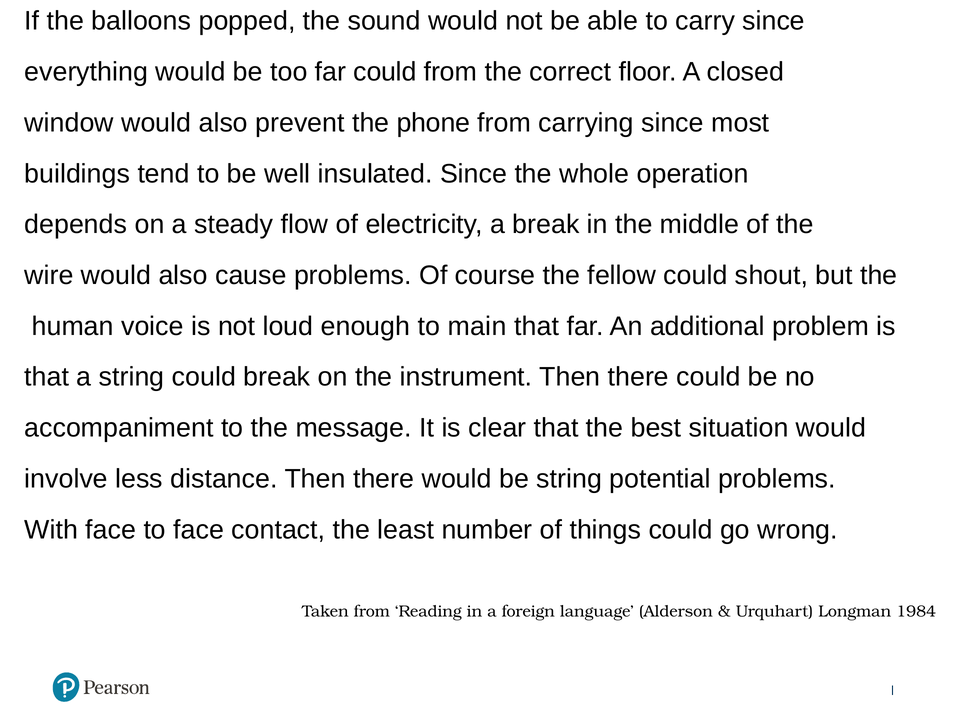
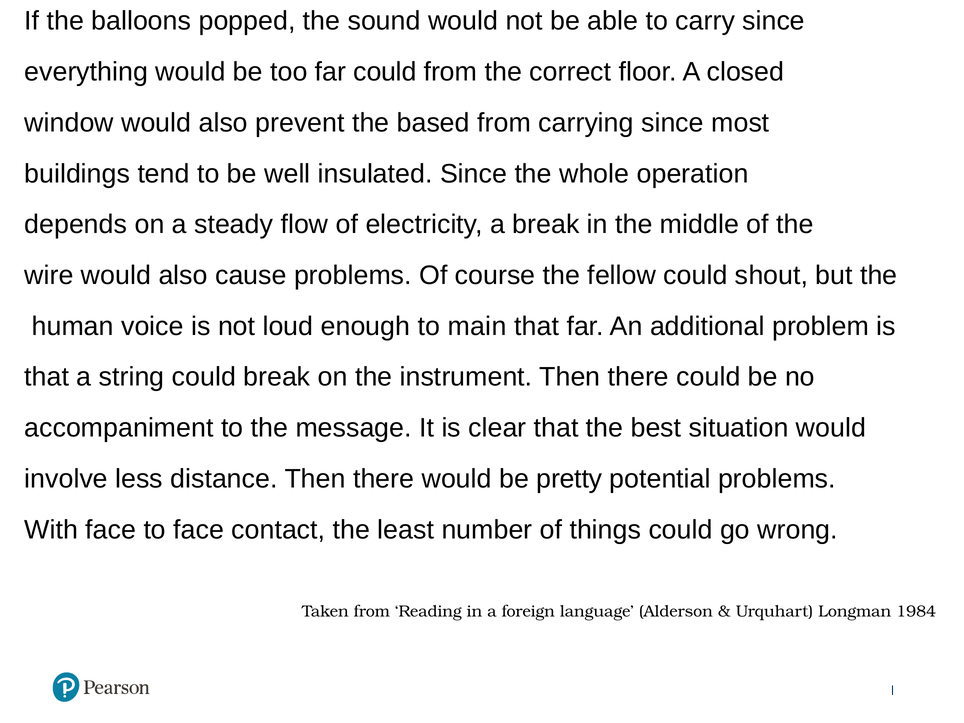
phone: phone -> based (433, 123)
be string: string -> pretty (569, 479)
